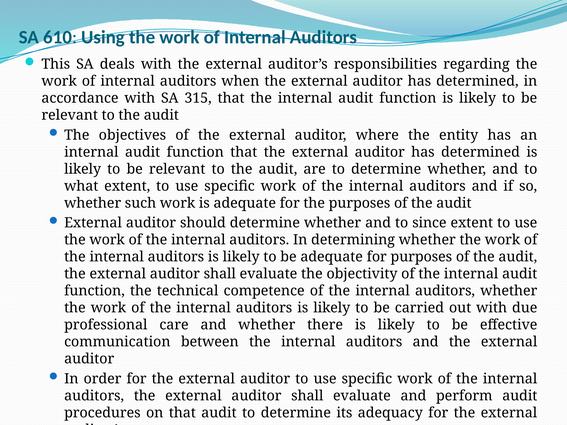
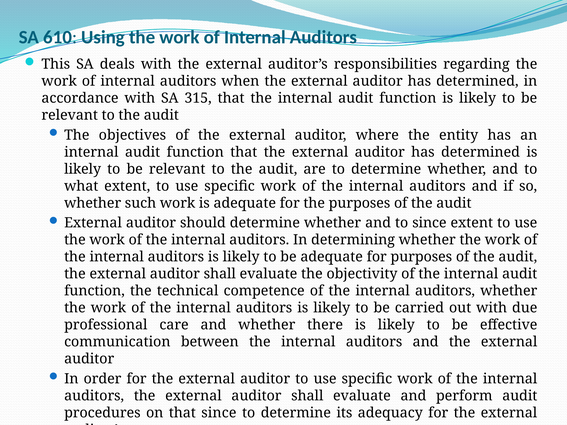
that audit: audit -> since (219, 413)
